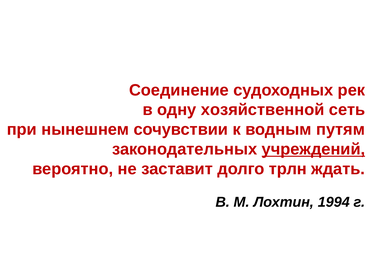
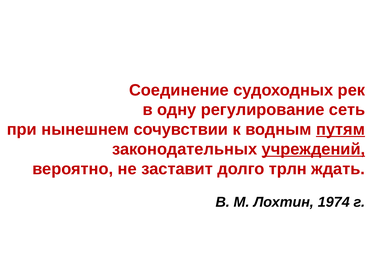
хозяйственной: хозяйственной -> регулирование (263, 110)
путям underline: none -> present (341, 129)
1994: 1994 -> 1974 (334, 202)
